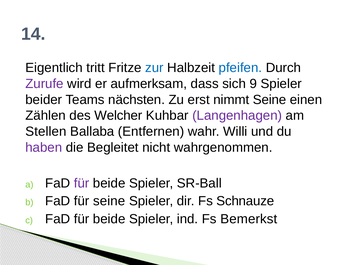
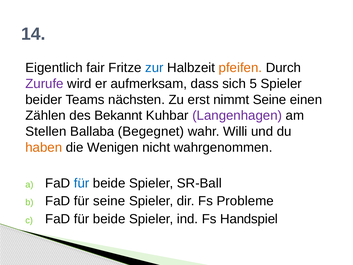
tritt: tritt -> fair (96, 68)
pfeifen colour: blue -> orange (240, 68)
9: 9 -> 5 (253, 84)
Welcher: Welcher -> Bekannt (118, 115)
Entfernen: Entfernen -> Begegnet (151, 131)
haben colour: purple -> orange (44, 147)
Begleitet: Begleitet -> Wenigen (113, 147)
für colour: purple -> blue (82, 183)
Schnauze: Schnauze -> Probleme (245, 201)
Bemerkst: Bemerkst -> Handspiel (249, 219)
